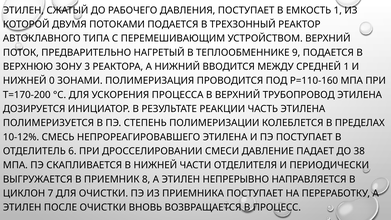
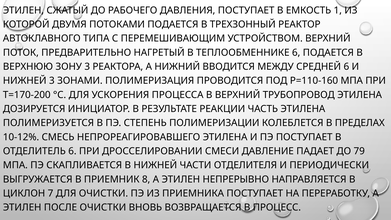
ТЕПЛООБМЕННИКЕ 9: 9 -> 6 (296, 53)
СРЕДНЕЙ 1: 1 -> 6 (346, 67)
НИЖНЕЙ 0: 0 -> 3 (52, 81)
38: 38 -> 79 (359, 151)
